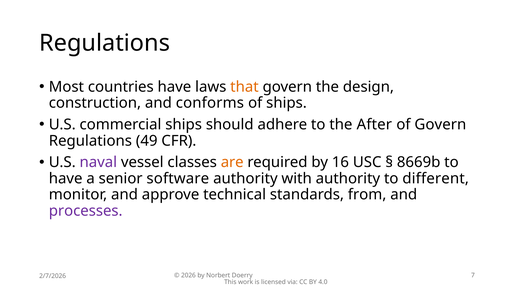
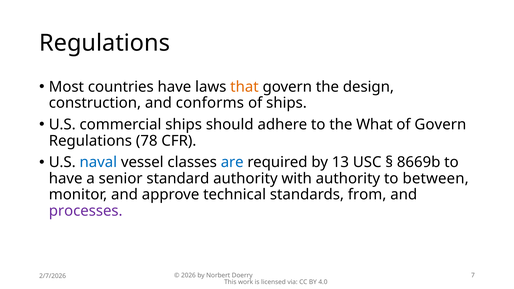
After: After -> What (374, 125)
49: 49 -> 78 (147, 141)
naval colour: purple -> blue (98, 162)
are colour: orange -> blue (232, 162)
16: 16 -> 13 (340, 162)
software: software -> standard (178, 179)
different: different -> between (436, 179)
